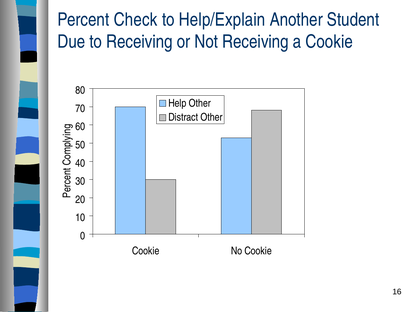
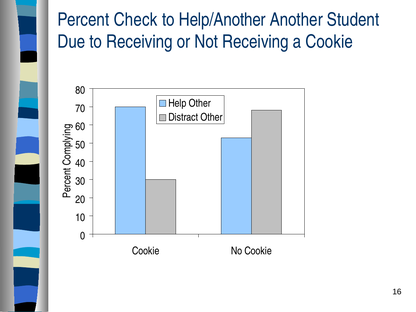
Help/Explain: Help/Explain -> Help/Another (222, 20)
